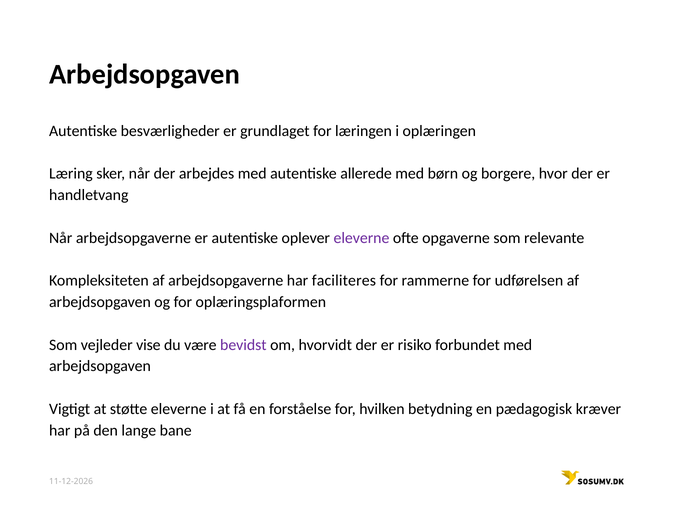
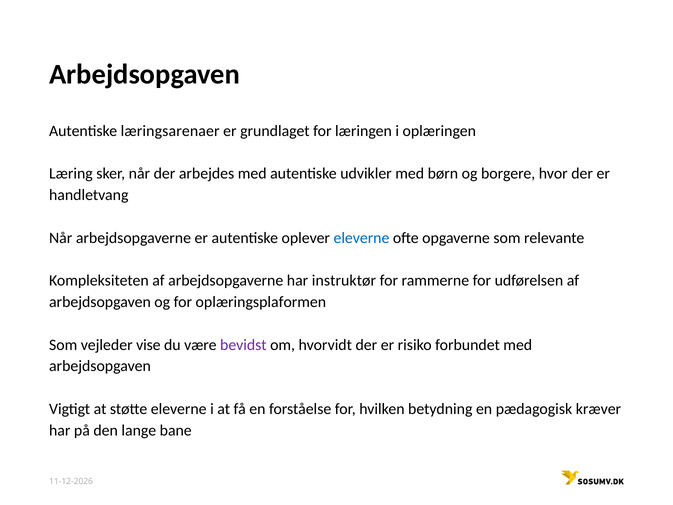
besværligheder: besværligheder -> læringsarenaer (170, 131)
allerede: allerede -> udvikler (366, 174)
eleverne colour: purple -> blue (361, 238)
faciliteres: faciliteres -> instruktør (344, 281)
